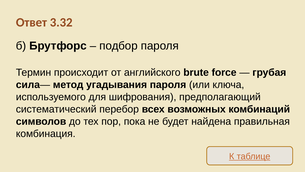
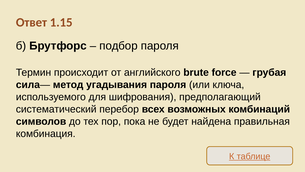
3.32: 3.32 -> 1.15 (61, 22)
